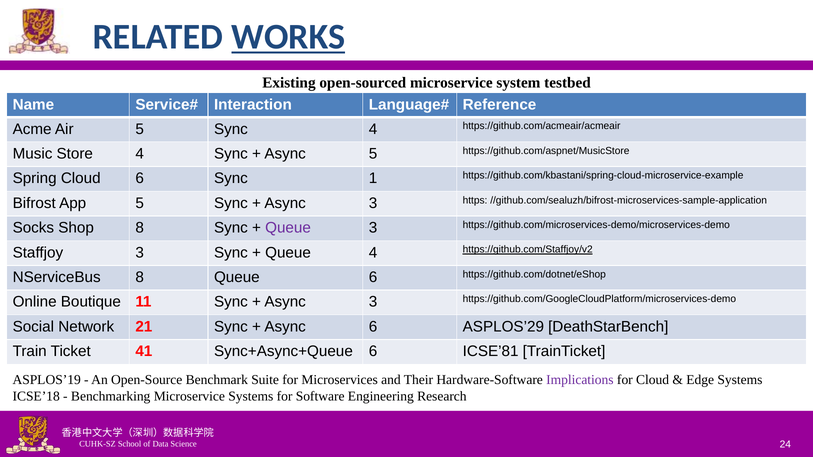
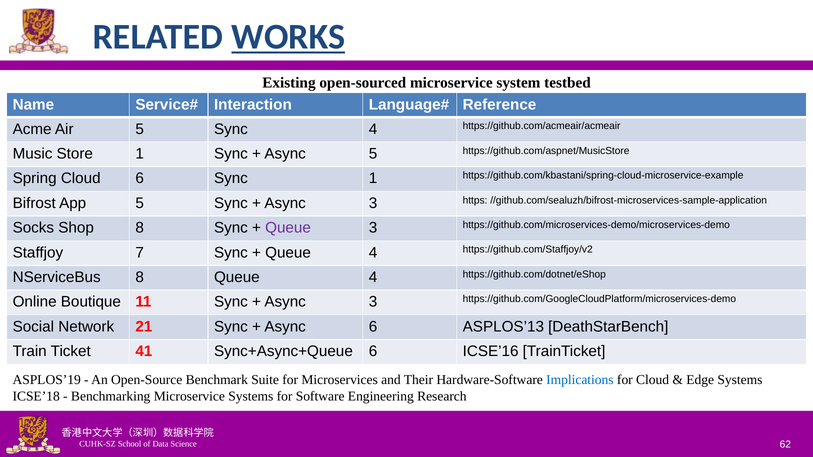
Store 4: 4 -> 1 (140, 154)
Staffjoy 3: 3 -> 7 (140, 253)
https://github.com/Staffjoy/v2 underline: present -> none (528, 250)
8 Queue 6: 6 -> 4 (373, 277)
ASPLOS’29: ASPLOS’29 -> ASPLOS’13 (503, 327)
ICSE’81: ICSE’81 -> ICSE’16 (491, 352)
Implications colour: purple -> blue (580, 380)
24: 24 -> 62 (785, 445)
